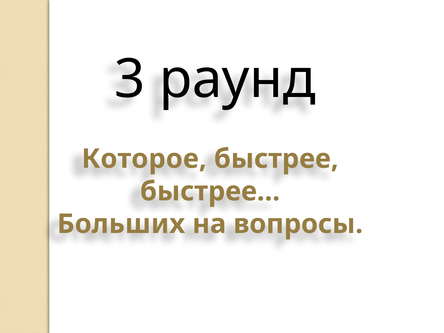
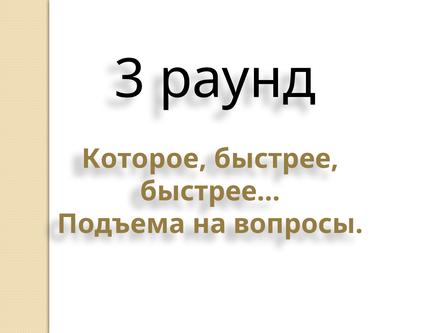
Больших: Больших -> Подъема (121, 224)
